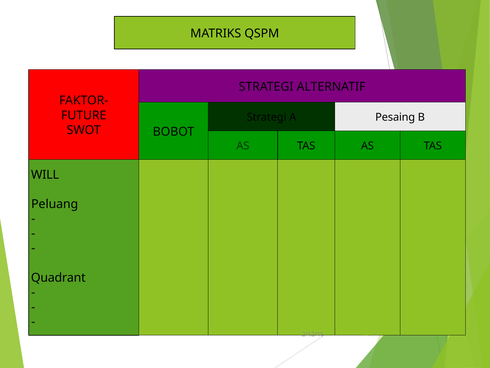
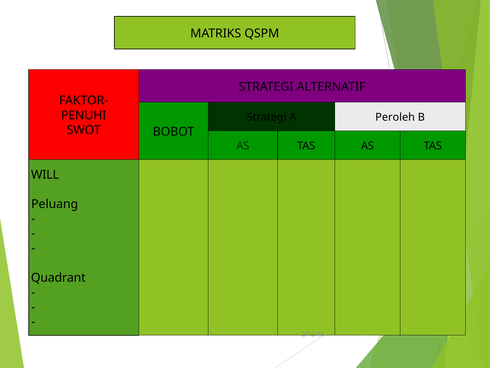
FUTURE: FUTURE -> PENUHI (84, 115)
Pesaing: Pesaing -> Peroleh (395, 117)
